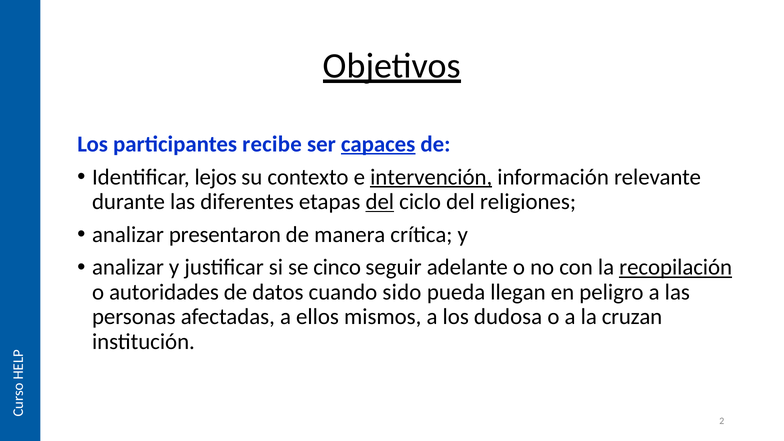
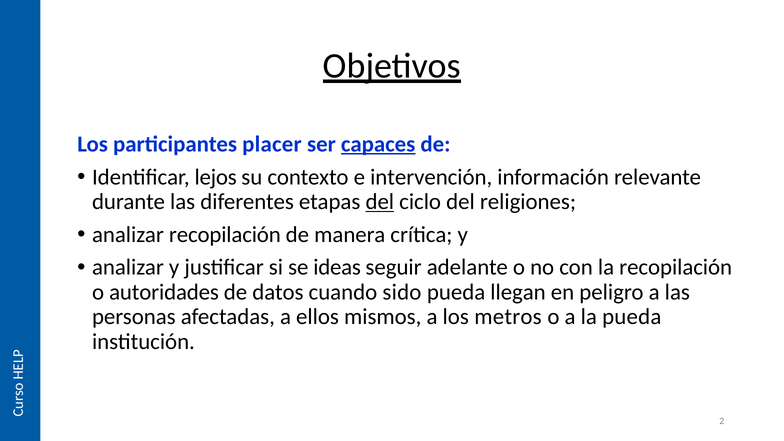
recibe: recibe -> placer (272, 144)
intervención underline: present -> none (431, 177)
analizar presentaron: presentaron -> recopilación (225, 235)
cinco: cinco -> ideas (337, 267)
recopilación underline: present -> none (676, 267)
dudosa: dudosa -> metros (508, 317)
la cruzan: cruzan -> pueda (632, 317)
